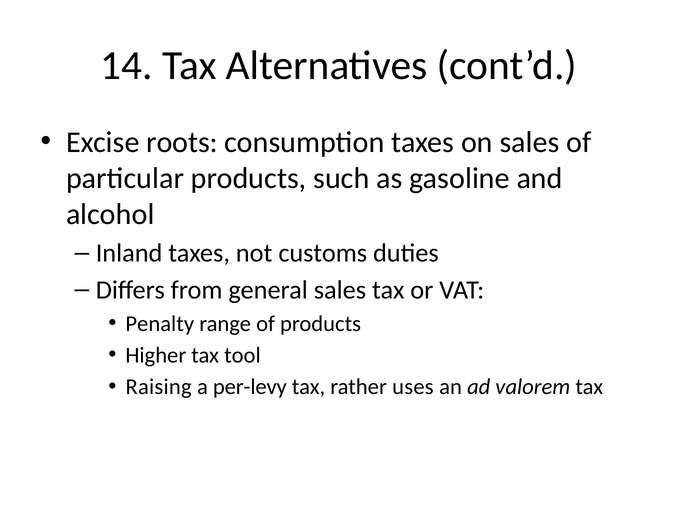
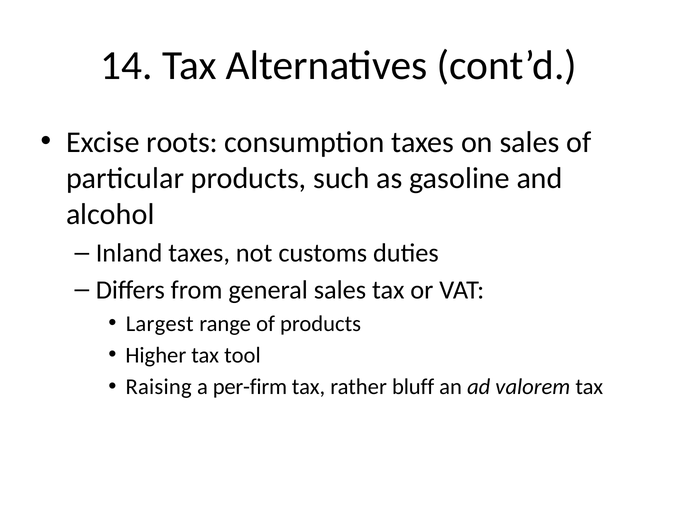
Penalty: Penalty -> Largest (160, 324)
per-levy: per-levy -> per-firm (250, 387)
uses: uses -> bluff (413, 387)
